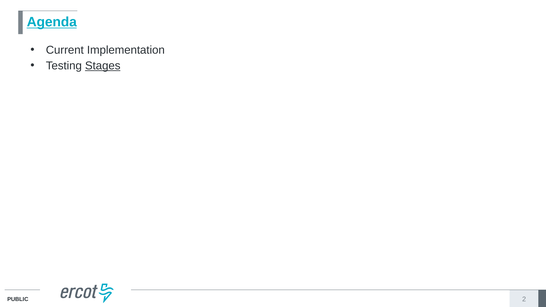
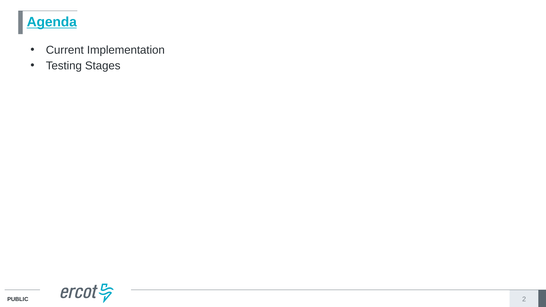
Stages underline: present -> none (103, 66)
